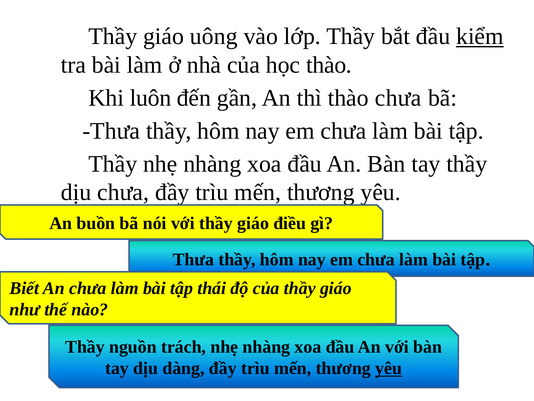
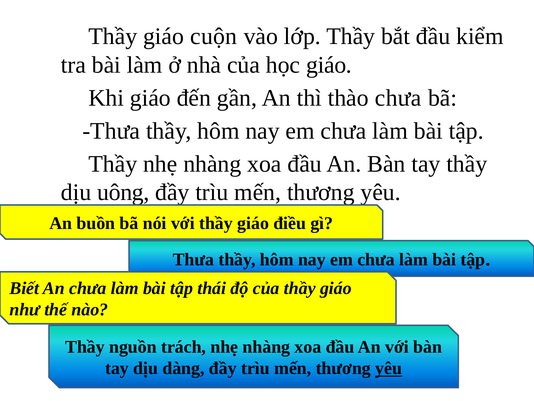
uông: uông -> cuộn (214, 36)
kiểm underline: present -> none (480, 36)
học thào: thào -> giáo (329, 65)
Khi luôn: luôn -> giáo (150, 98)
dịu chưa: chưa -> uông (123, 192)
